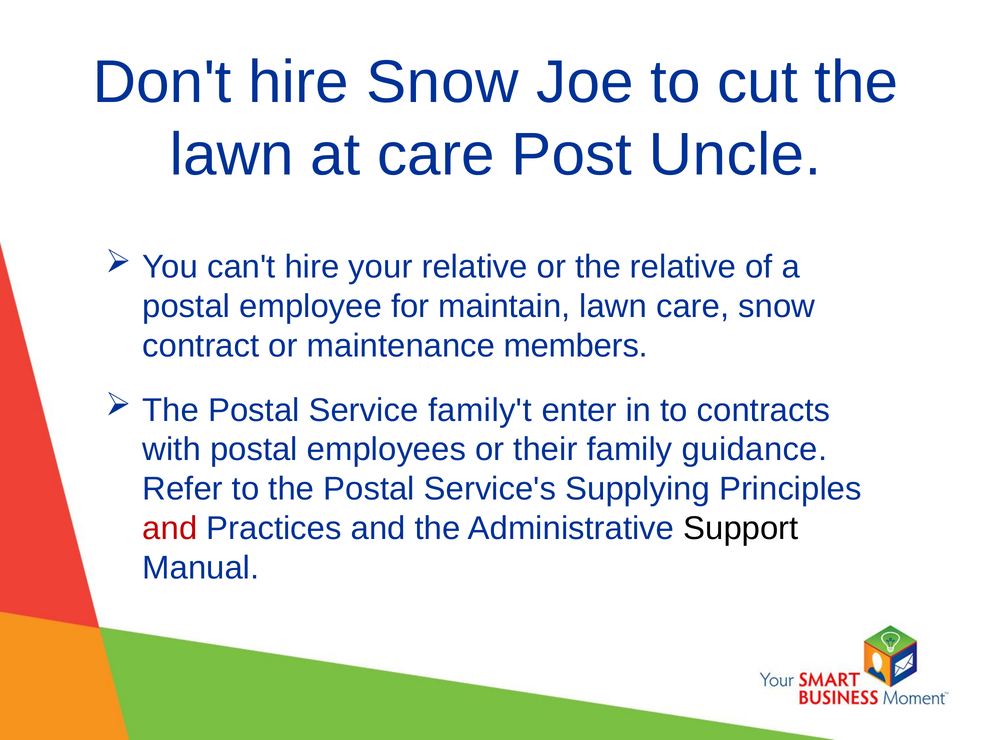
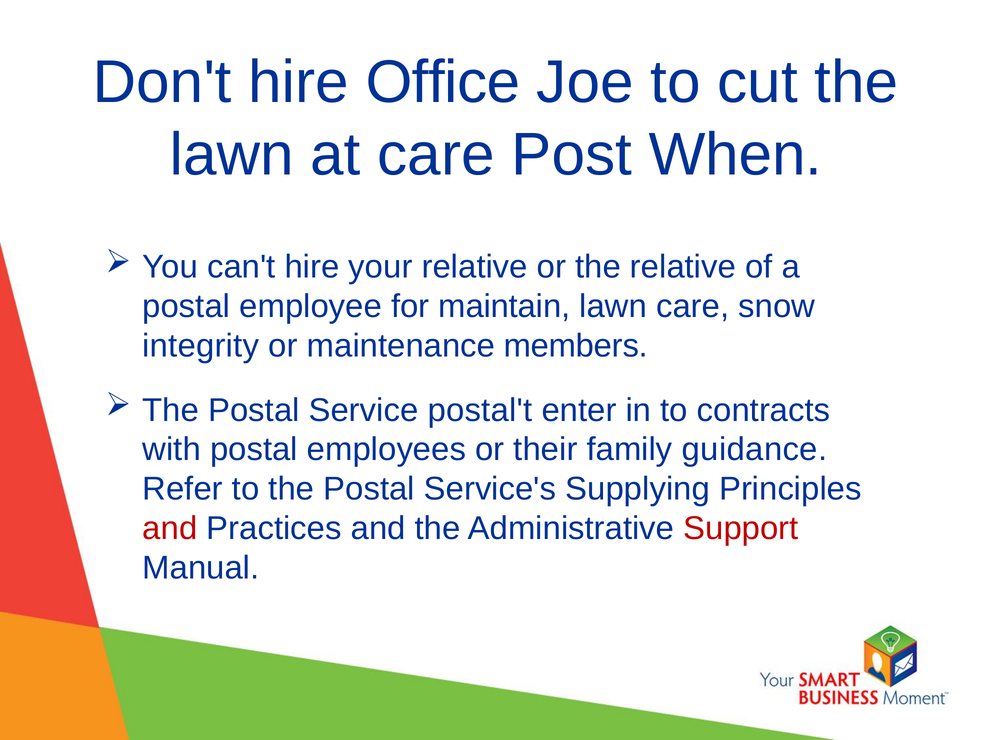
hire Snow: Snow -> Office (443, 83)
Uncle: Uncle -> When (735, 155)
contract: contract -> integrity (201, 346)
family't: family't -> postal't (480, 410)
Support colour: black -> red (741, 529)
